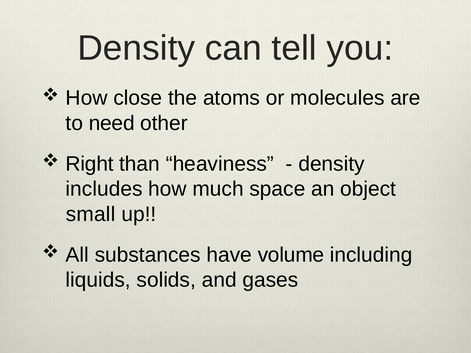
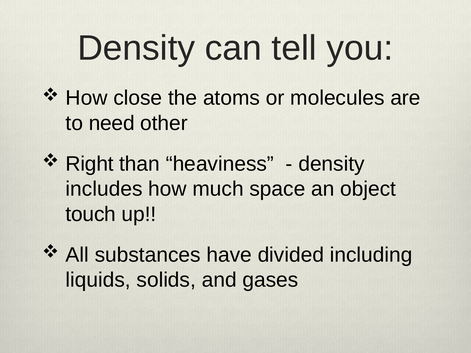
small: small -> touch (91, 214)
volume: volume -> divided (291, 255)
